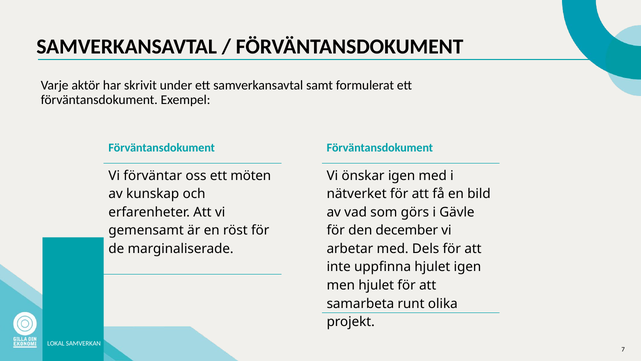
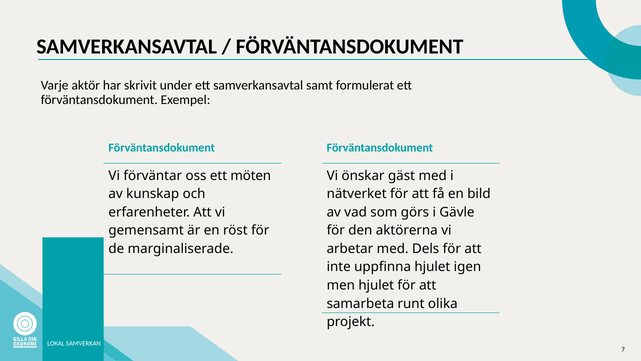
önskar igen: igen -> gäst (402, 175)
december: december -> aktörerna (407, 230)
